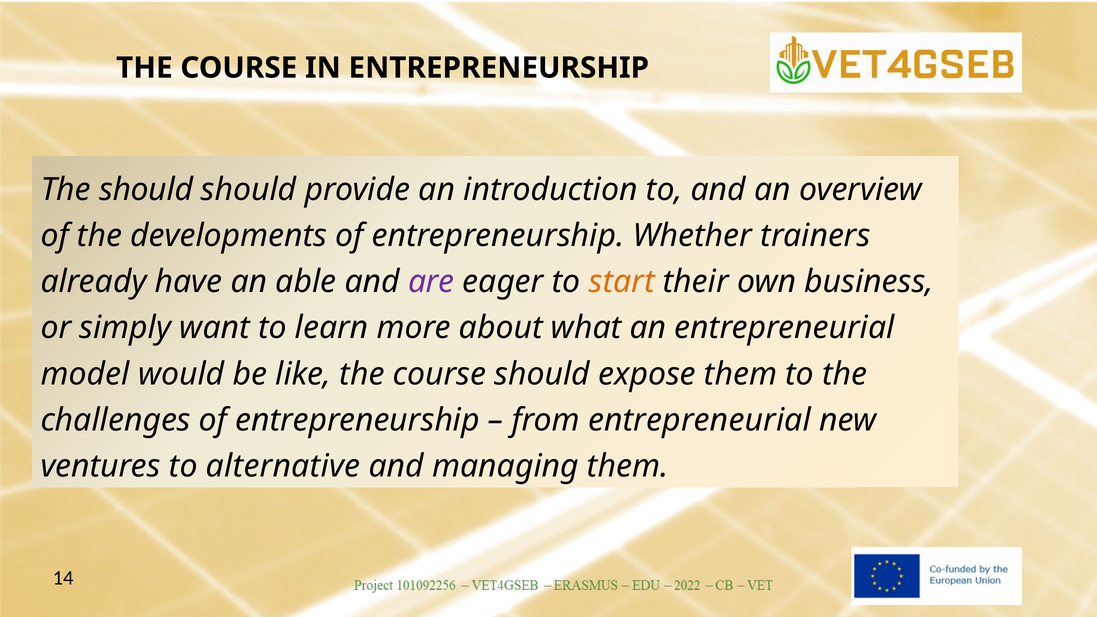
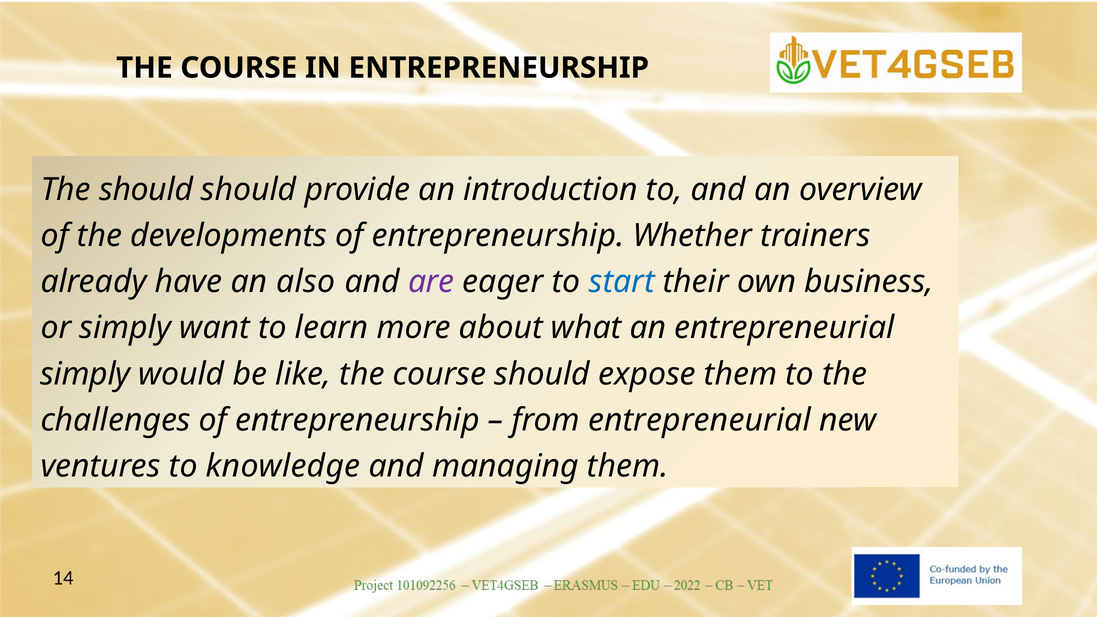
able: able -> also (306, 282)
start colour: orange -> blue (622, 282)
model: model -> simply (85, 374)
alternative: alternative -> knowledge (283, 466)
